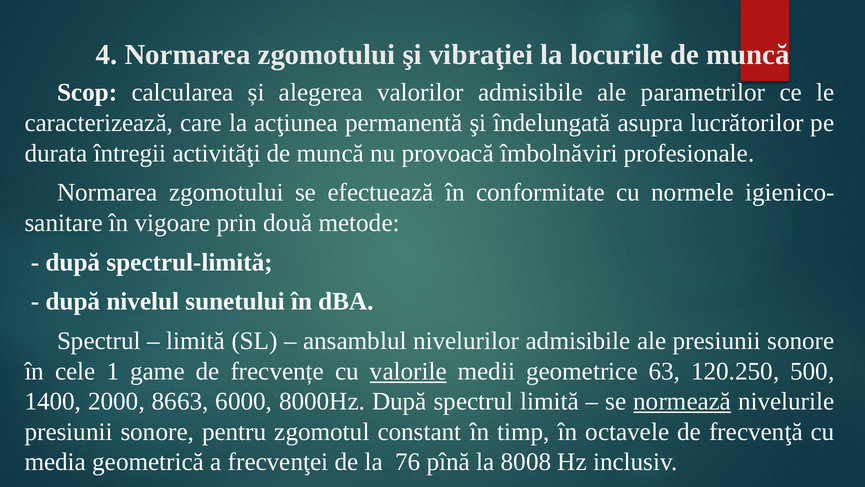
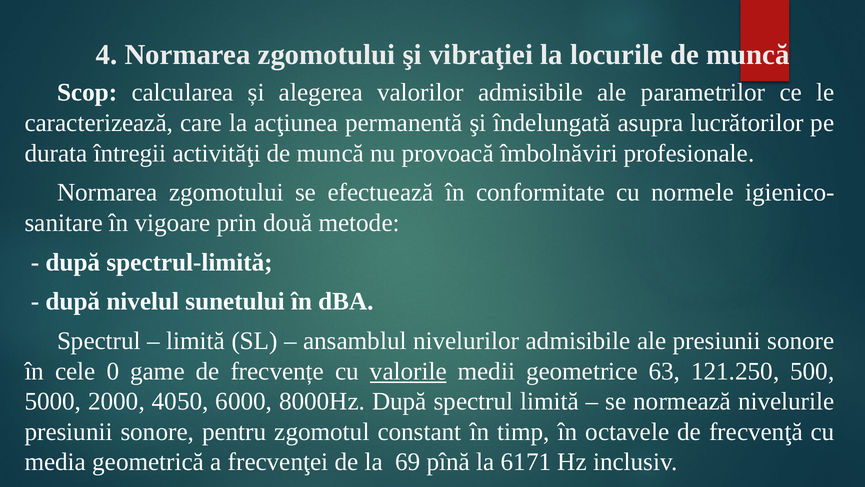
1: 1 -> 0 (113, 371)
120.250: 120.250 -> 121.250 (735, 371)
1400: 1400 -> 5000 (53, 401)
8663: 8663 -> 4050 (180, 401)
normează underline: present -> none (682, 401)
76: 76 -> 69 (408, 462)
8008: 8008 -> 6171 (526, 462)
